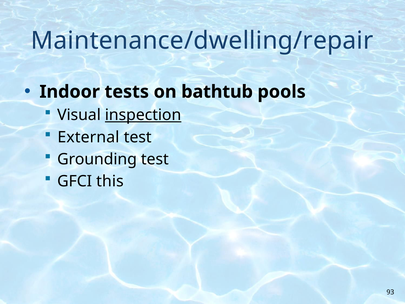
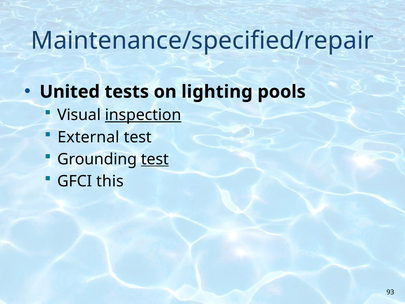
Maintenance/dwelling/repair: Maintenance/dwelling/repair -> Maintenance/specified/repair (202, 41)
Indoor: Indoor -> United (70, 92)
bathtub: bathtub -> lighting (217, 92)
test underline: none -> present (155, 159)
